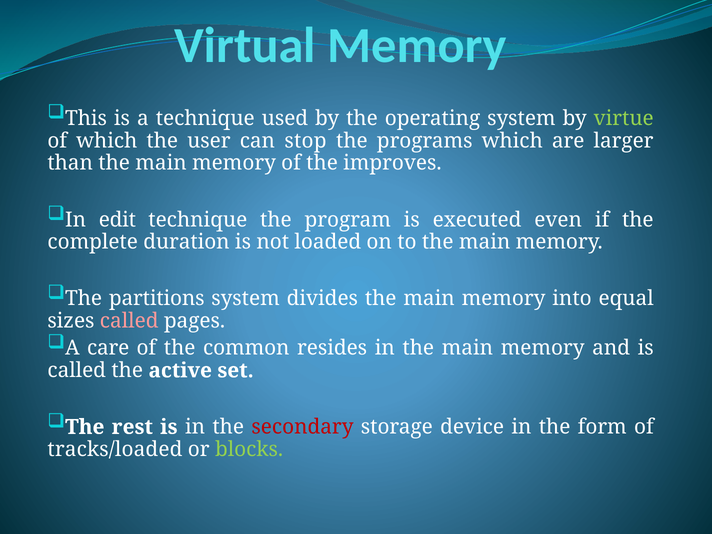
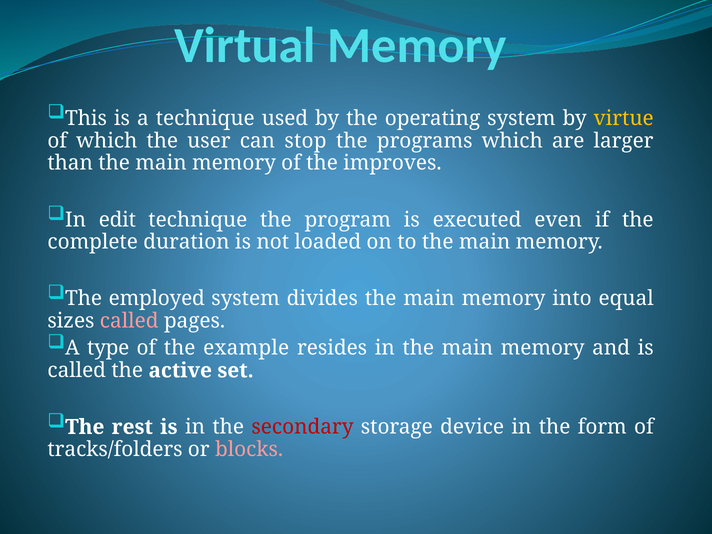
virtue colour: light green -> yellow (624, 118)
partitions: partitions -> employed (157, 299)
care: care -> type (108, 348)
common: common -> example (246, 348)
tracks/loaded: tracks/loaded -> tracks/folders (115, 449)
blocks colour: light green -> pink (249, 449)
